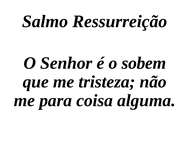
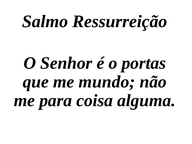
sobem: sobem -> portas (144, 63)
tristeza: tristeza -> mundo (107, 82)
